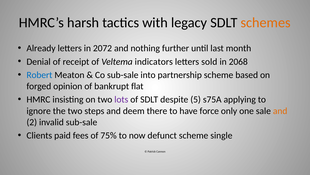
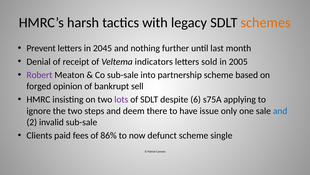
Already: Already -> Prevent (41, 48)
2072: 2072 -> 2045 (103, 48)
2068: 2068 -> 2005 (238, 61)
Robert colour: blue -> purple (39, 75)
flat: flat -> sell (137, 86)
5: 5 -> 6 (196, 99)
force: force -> issue (209, 111)
and colour: orange -> blue (280, 111)
75%: 75% -> 86% (109, 135)
